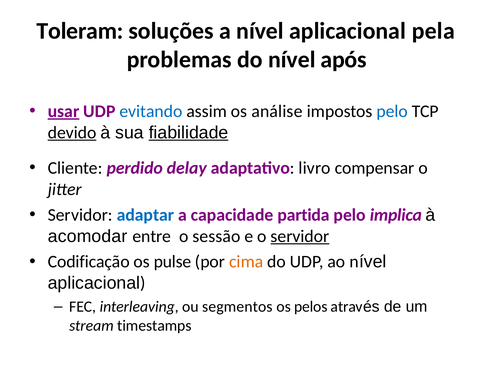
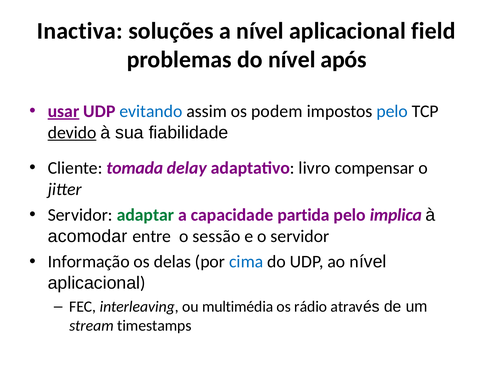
Toleram: Toleram -> Inactiva (80, 31)
pela: pela -> field (433, 31)
análise: análise -> podem (277, 111)
fiabilidade underline: present -> none (189, 132)
perdido: perdido -> tomada (135, 168)
adaptar colour: blue -> green (145, 215)
servidor underline: present -> none (300, 236)
Codificação: Codificação -> Informação (89, 261)
pulse: pulse -> delas (172, 261)
cima colour: orange -> blue (246, 261)
segmentos: segmentos -> multimédia (238, 306)
pelos: pelos -> rádio (311, 306)
